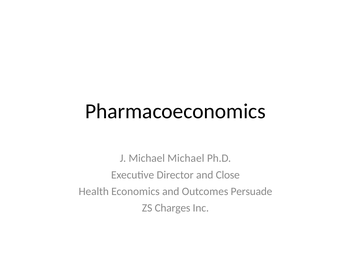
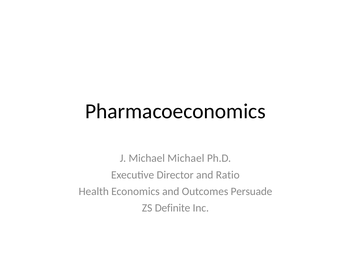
Close: Close -> Ratio (228, 175)
Charges: Charges -> Definite (173, 208)
